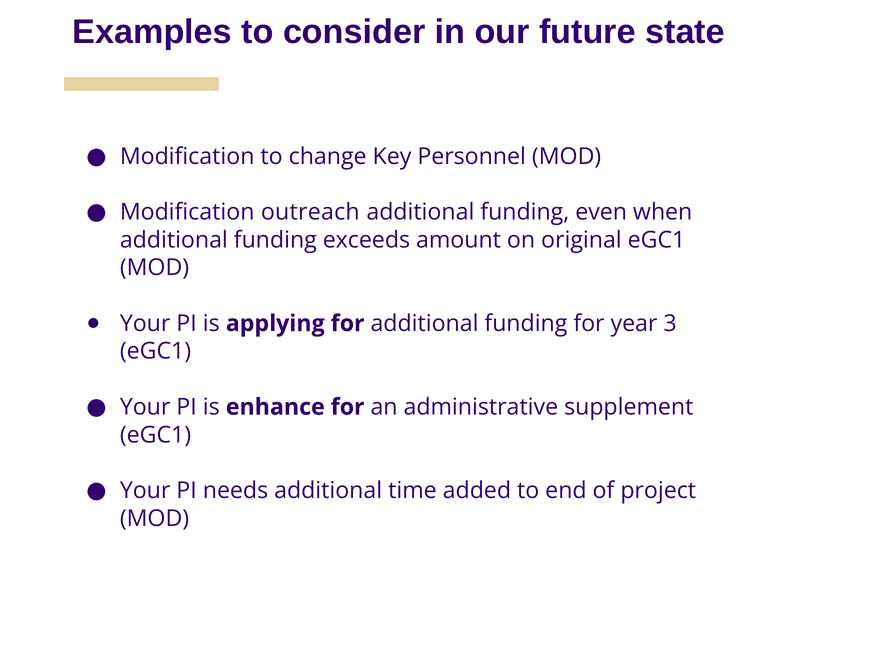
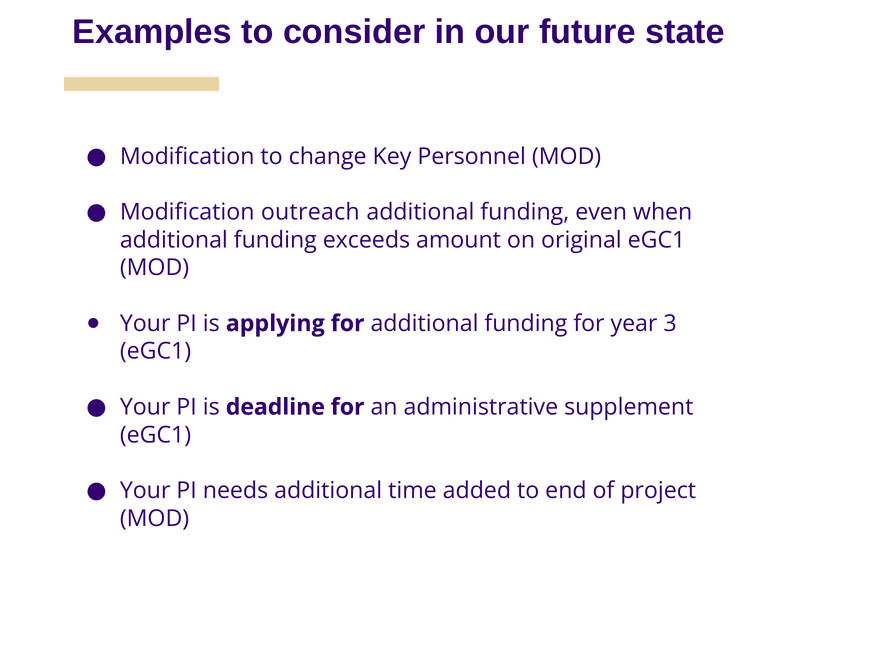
enhance: enhance -> deadline (275, 407)
